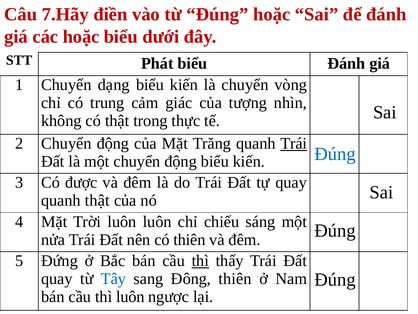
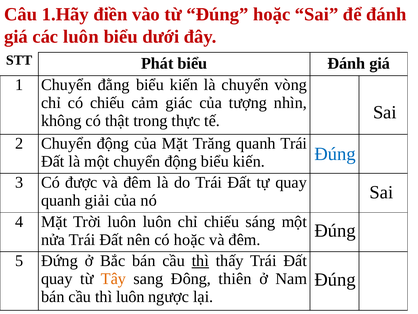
7.Hãy: 7.Hãy -> 1.Hãy (65, 14)
các hoặc: hoặc -> luôn (81, 37)
dạng: dạng -> đằng (114, 85)
có trung: trung -> chiếu (107, 103)
Trái underline: present -> none (294, 143)
quanh thật: thật -> giải (97, 200)
có thiên: thiên -> hoặc (189, 239)
Tây colour: blue -> orange (113, 278)
